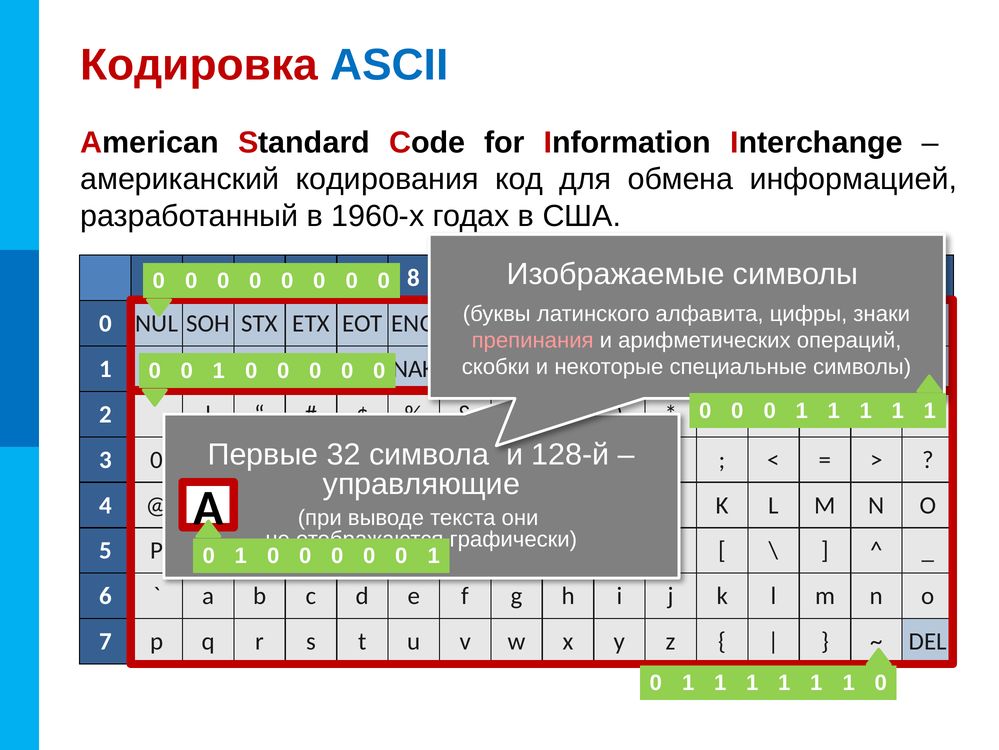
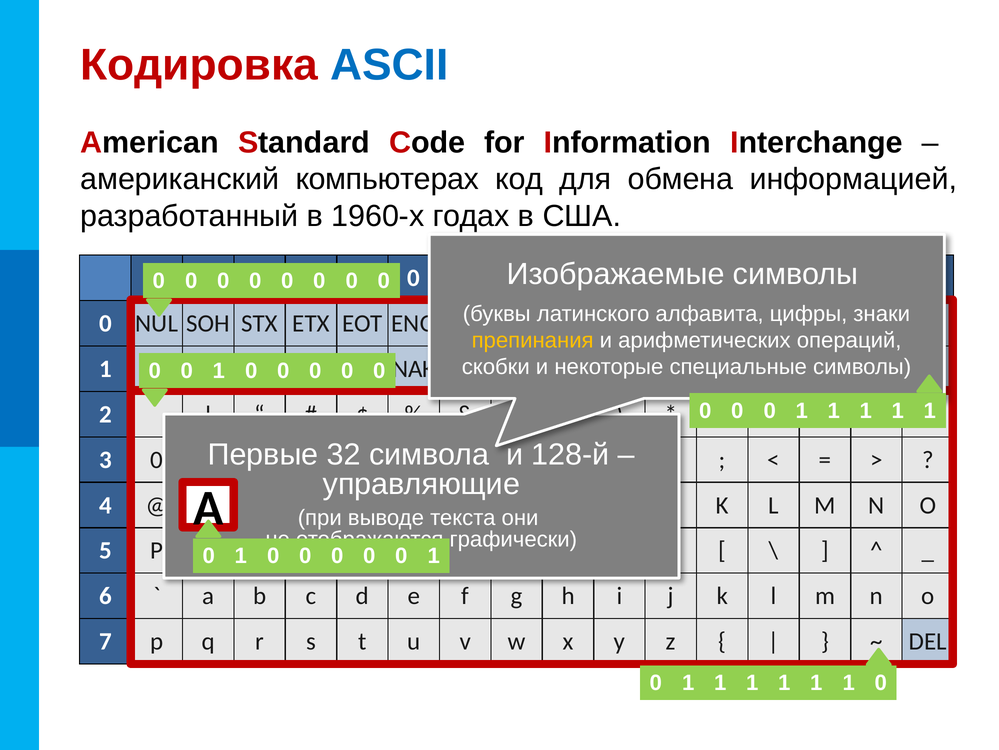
кодирования: кодирования -> компьютерах (387, 179)
8: 8 -> 0 (414, 278)
препинания colour: pink -> yellow (533, 340)
